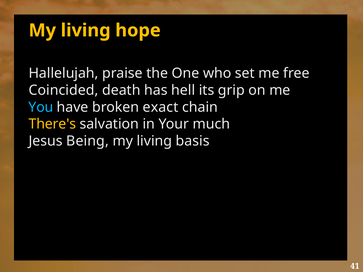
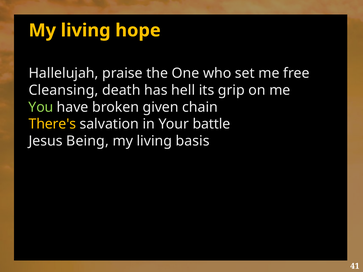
Coincided: Coincided -> Cleansing (63, 90)
You colour: light blue -> light green (41, 107)
exact: exact -> given (161, 107)
much: much -> battle (211, 124)
